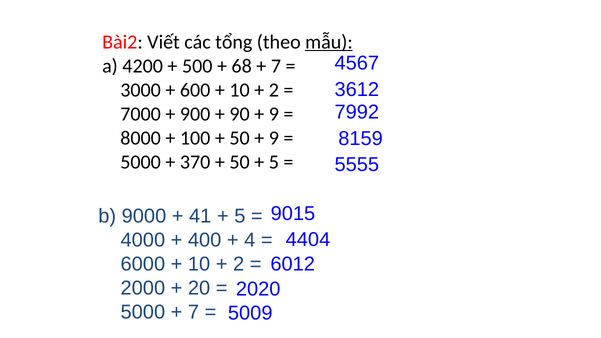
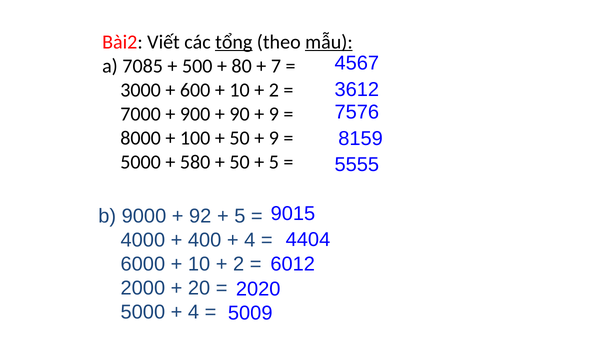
tổng underline: none -> present (234, 42)
4200: 4200 -> 7085 (143, 66)
68: 68 -> 80 (242, 66)
7992: 7992 -> 7576 (357, 112)
370: 370 -> 580 (195, 162)
41: 41 -> 92 (200, 216)
7: 7 -> 4 (194, 312)
